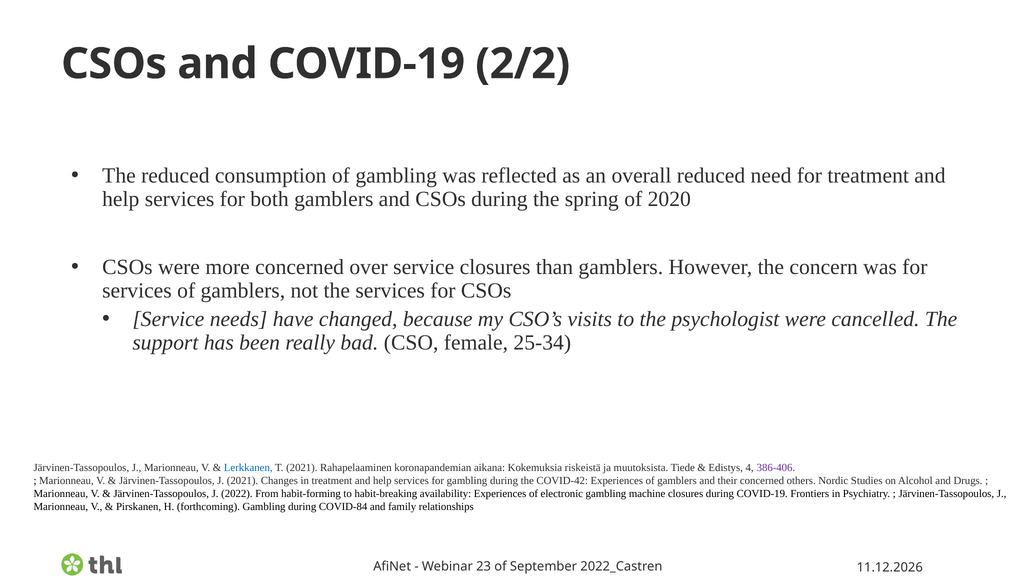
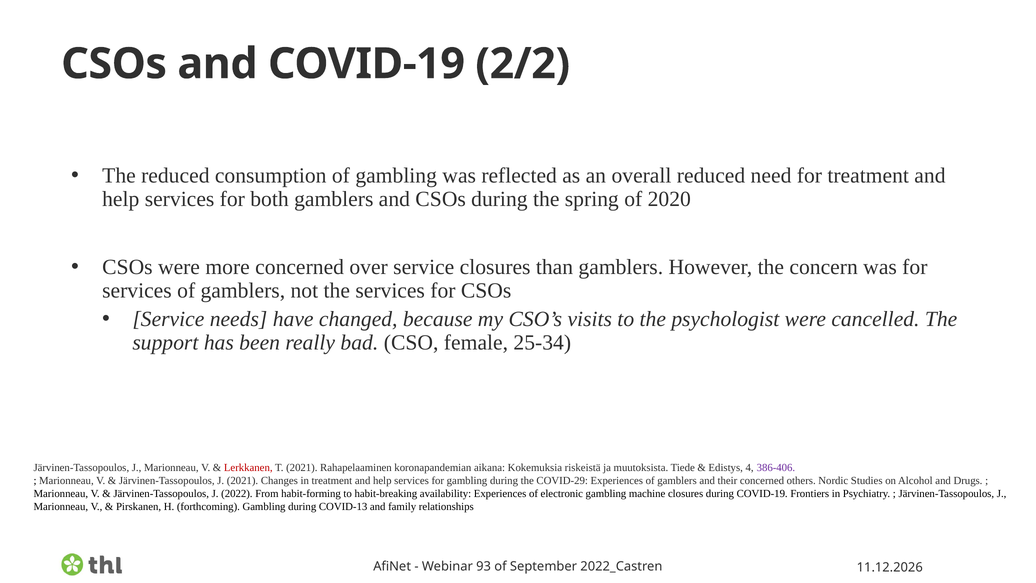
Lerkkanen colour: blue -> red (248, 467)
COVID-42: COVID-42 -> COVID-29 (562, 480)
COVID-84: COVID-84 -> COVID-13 (343, 506)
23: 23 -> 93 (484, 566)
